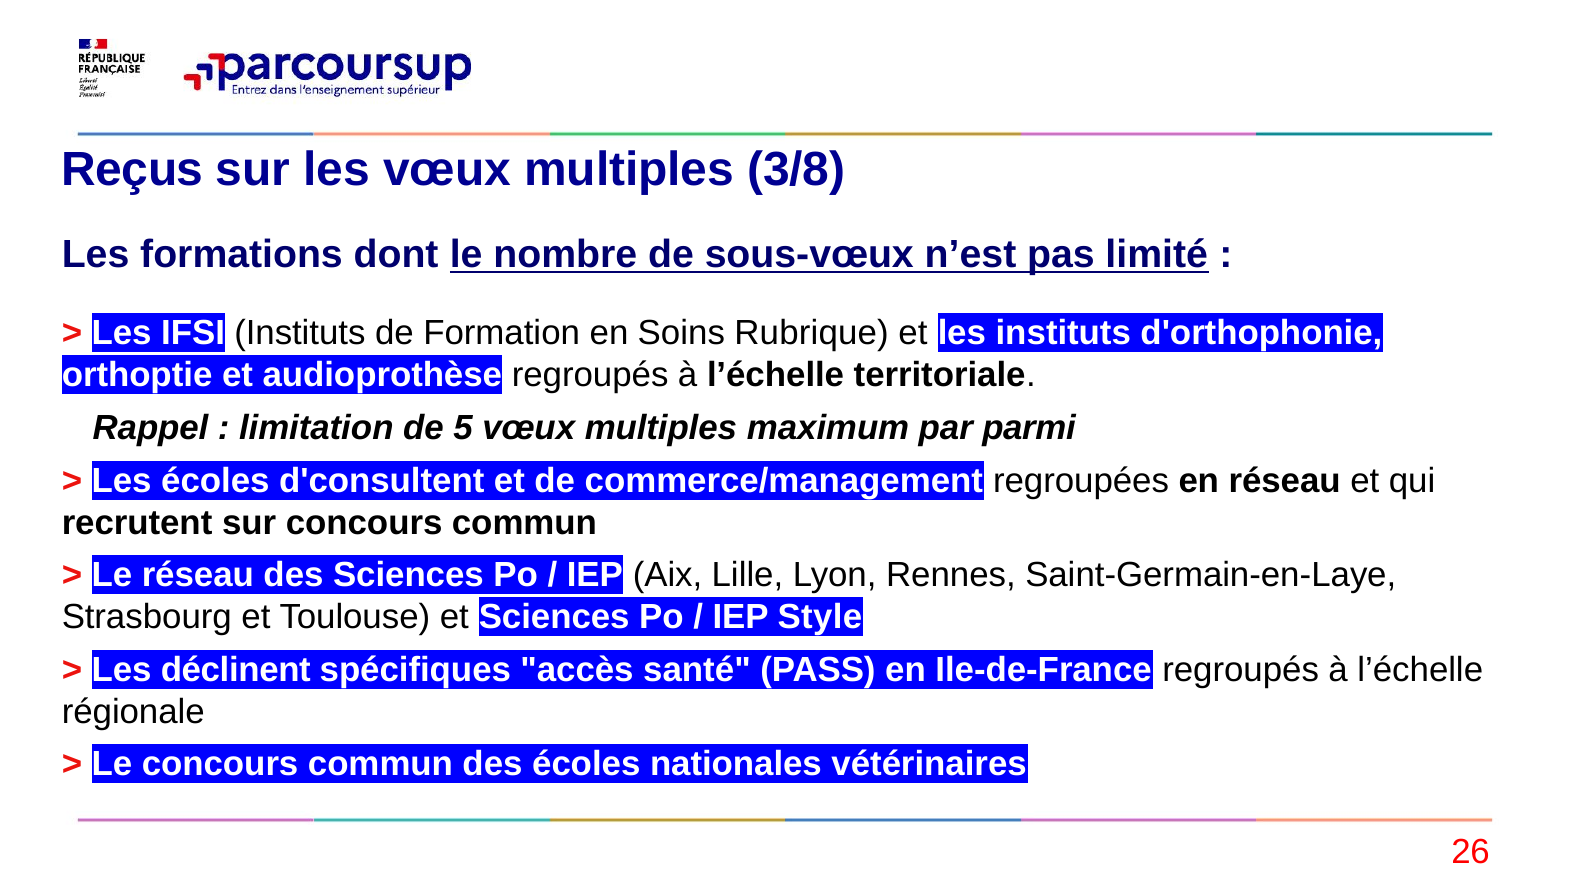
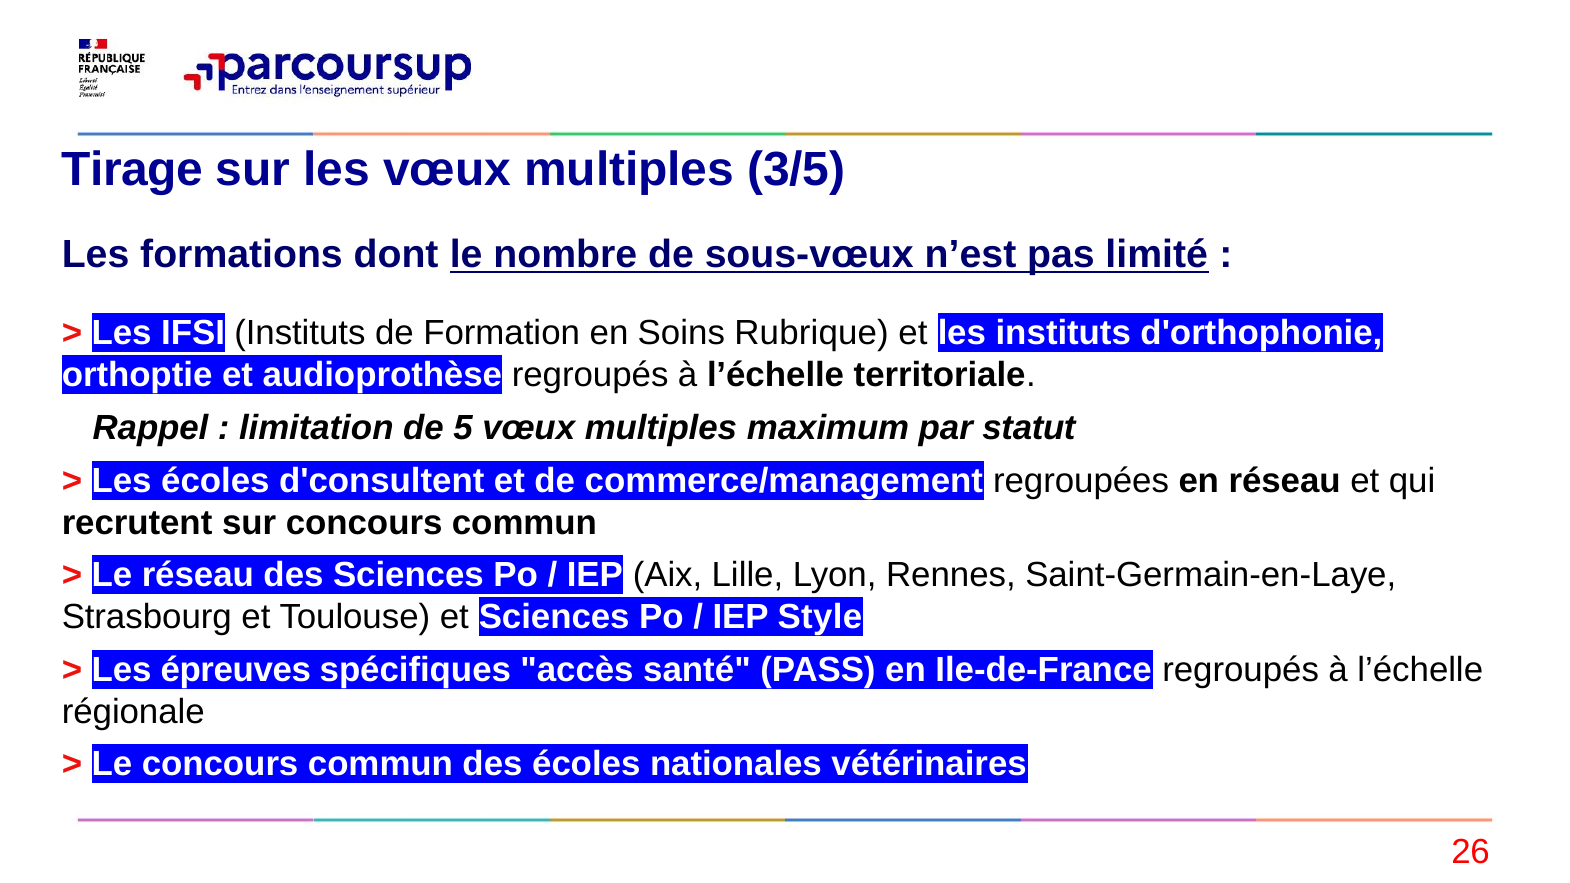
Reçus: Reçus -> Tirage (133, 170)
3/8: 3/8 -> 3/5 (796, 170)
parmi: parmi -> statut (1029, 428)
déclinent: déclinent -> épreuves (236, 670)
